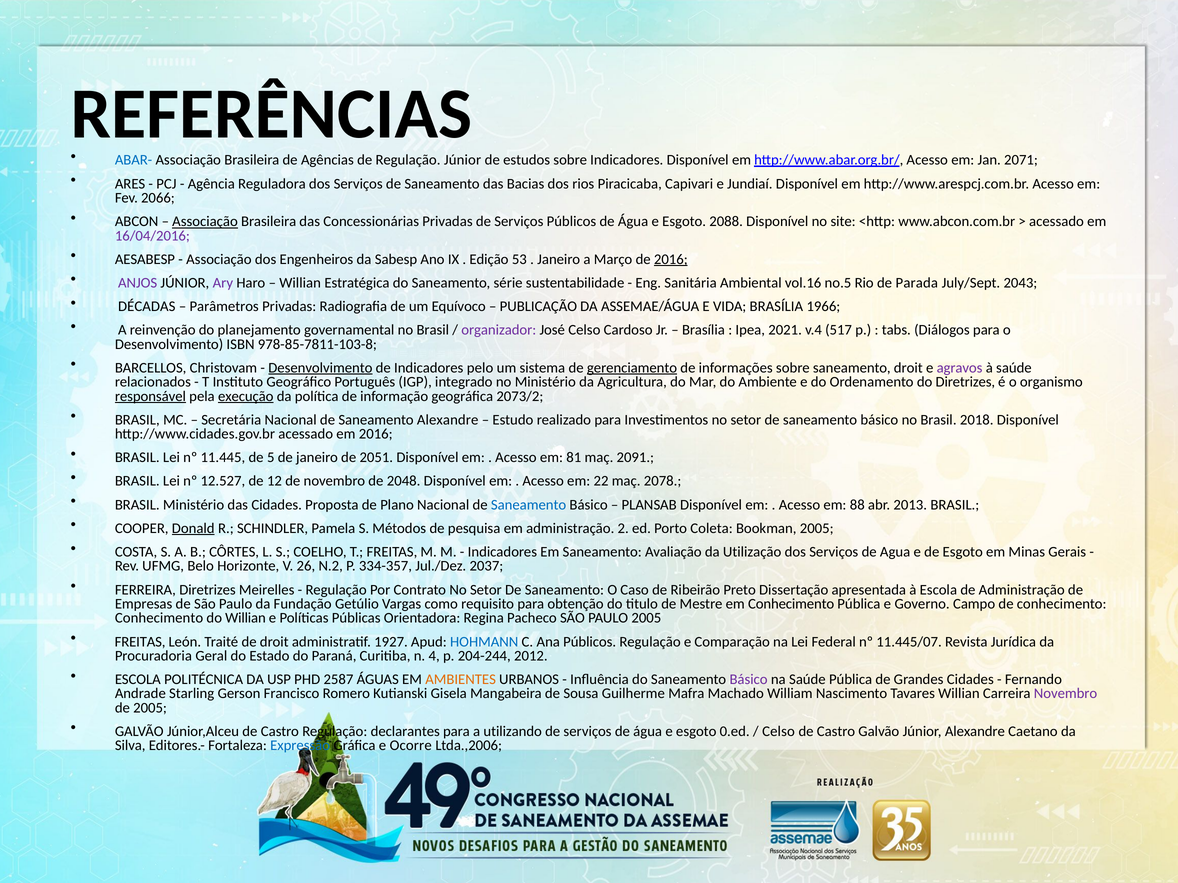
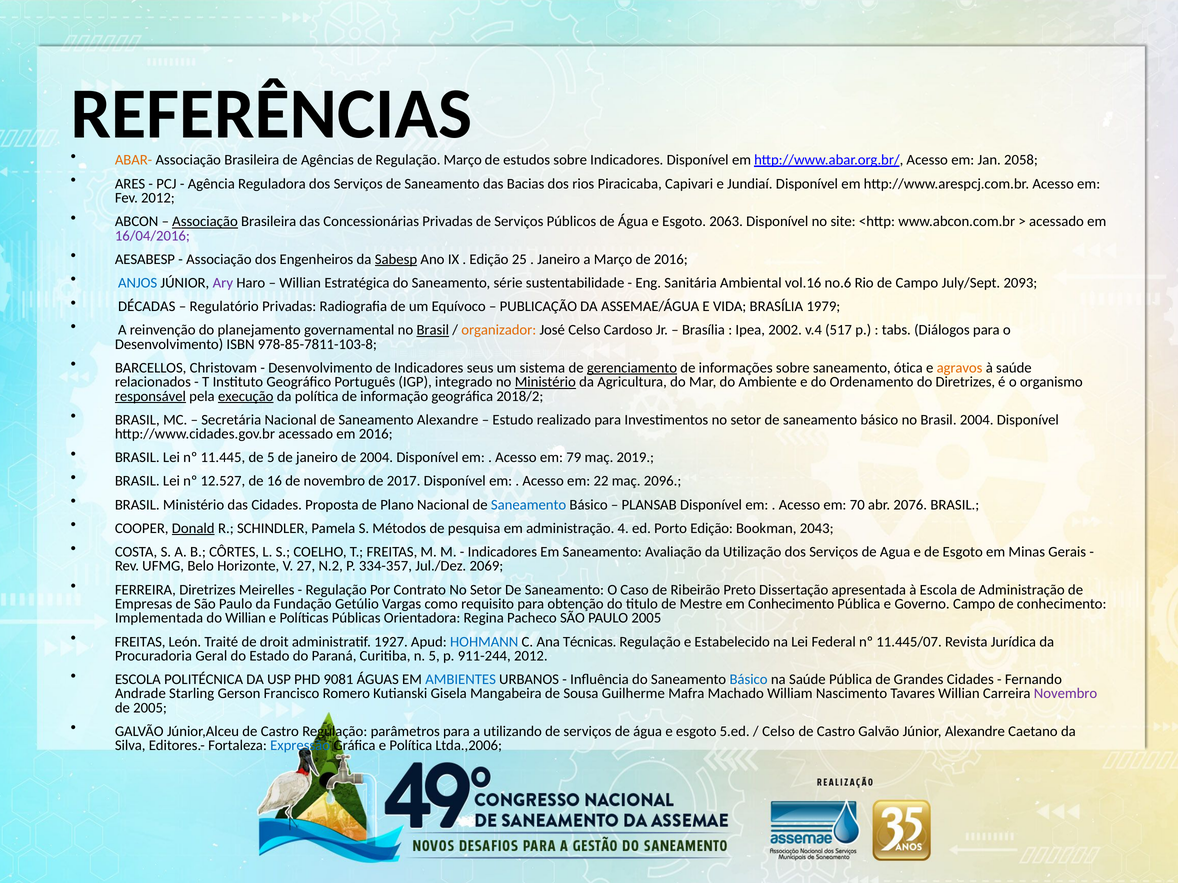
ABAR- colour: blue -> orange (134, 160)
Regulação Júnior: Júnior -> Março (463, 160)
2071: 2071 -> 2058 (1021, 160)
Fev 2066: 2066 -> 2012 (158, 198)
2088: 2088 -> 2063 (726, 222)
Sabesp underline: none -> present (396, 259)
53: 53 -> 25 (519, 259)
2016 underline: present -> none (671, 259)
ANJOS colour: purple -> blue (138, 283)
no.5: no.5 -> no.6 (838, 283)
de Parada: Parada -> Campo (917, 283)
2043: 2043 -> 2093 (1020, 283)
Parâmetros: Parâmetros -> Regulatório (224, 307)
1966: 1966 -> 1979 (823, 307)
Brasil underline: none -> present (433, 330)
organizador colour: purple -> orange (499, 330)
2021: 2021 -> 2002 (785, 330)
Desenvolvimento underline: present -> none (320, 368)
pelo: pelo -> seus (480, 368)
saneamento droit: droit -> ótica (908, 368)
agravos colour: purple -> orange (960, 368)
Ministério underline: none -> present (545, 382)
2073/2: 2073/2 -> 2018/2 (520, 396)
Brasil 2018: 2018 -> 2004 (977, 420)
de 2051: 2051 -> 2004 (376, 458)
81: 81 -> 79 (574, 458)
2091: 2091 -> 2019 (635, 458)
12: 12 -> 16 (274, 481)
2048: 2048 -> 2017 (404, 481)
2078: 2078 -> 2096 (663, 481)
88: 88 -> 70 (857, 505)
2013: 2013 -> 2076 (910, 505)
2: 2 -> 4 (623, 529)
Porto Coleta: Coleta -> Edição (712, 529)
Bookman 2005: 2005 -> 2043 (817, 529)
26: 26 -> 27 (306, 566)
2037: 2037 -> 2069 (486, 566)
Conhecimento: Conhecimento -> Implementada (159, 618)
Ana Públicos: Públicos -> Técnicas (590, 642)
Comparação: Comparação -> Estabelecido (732, 642)
n 4: 4 -> 5 (434, 656)
204-244: 204-244 -> 911-244 (484, 656)
2587: 2587 -> 9081 (338, 680)
AMBIENTES colour: orange -> blue (461, 680)
Básico colour: purple -> blue (749, 680)
declarantes: declarantes -> parâmetros (405, 732)
0.ed: 0.ed -> 5.ed (735, 732)
e Ocorre: Ocorre -> Política (411, 746)
